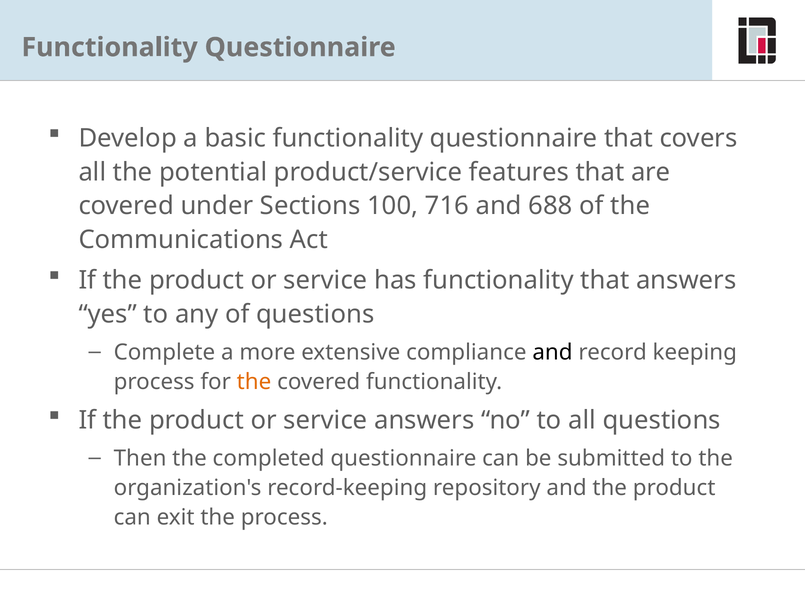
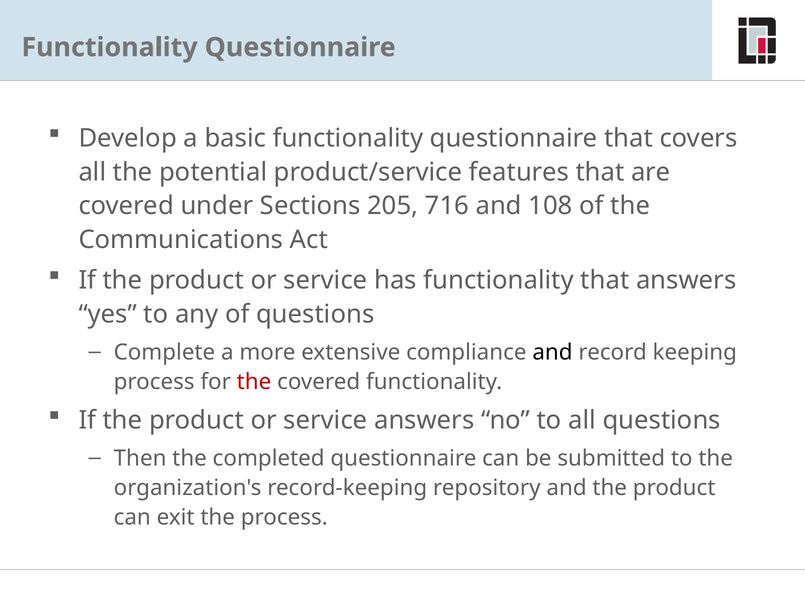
100: 100 -> 205 (393, 206)
688: 688 -> 108 (550, 206)
the colour: orange -> red (254, 382)
